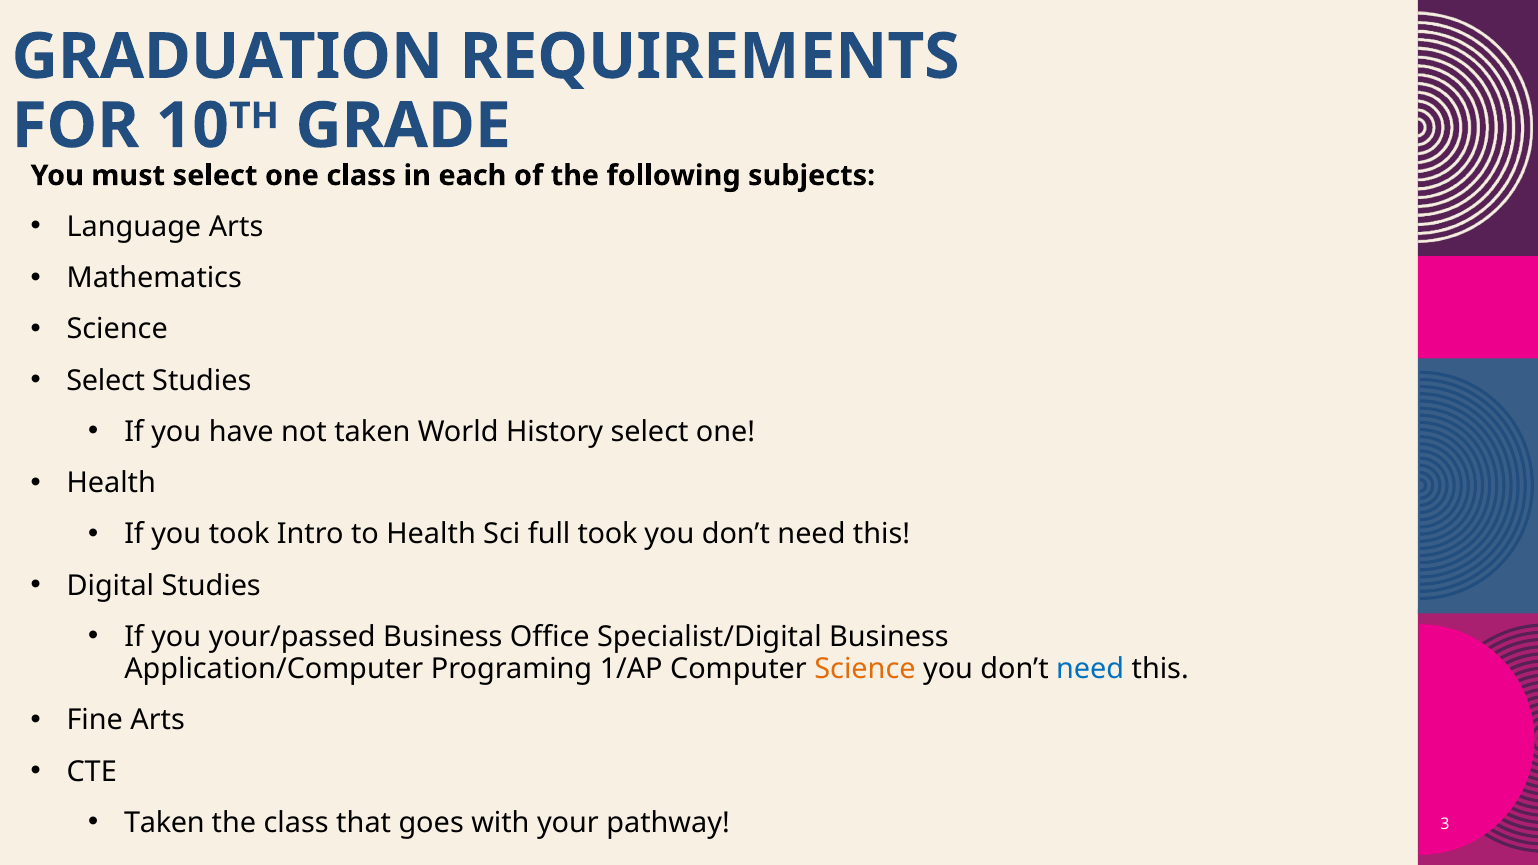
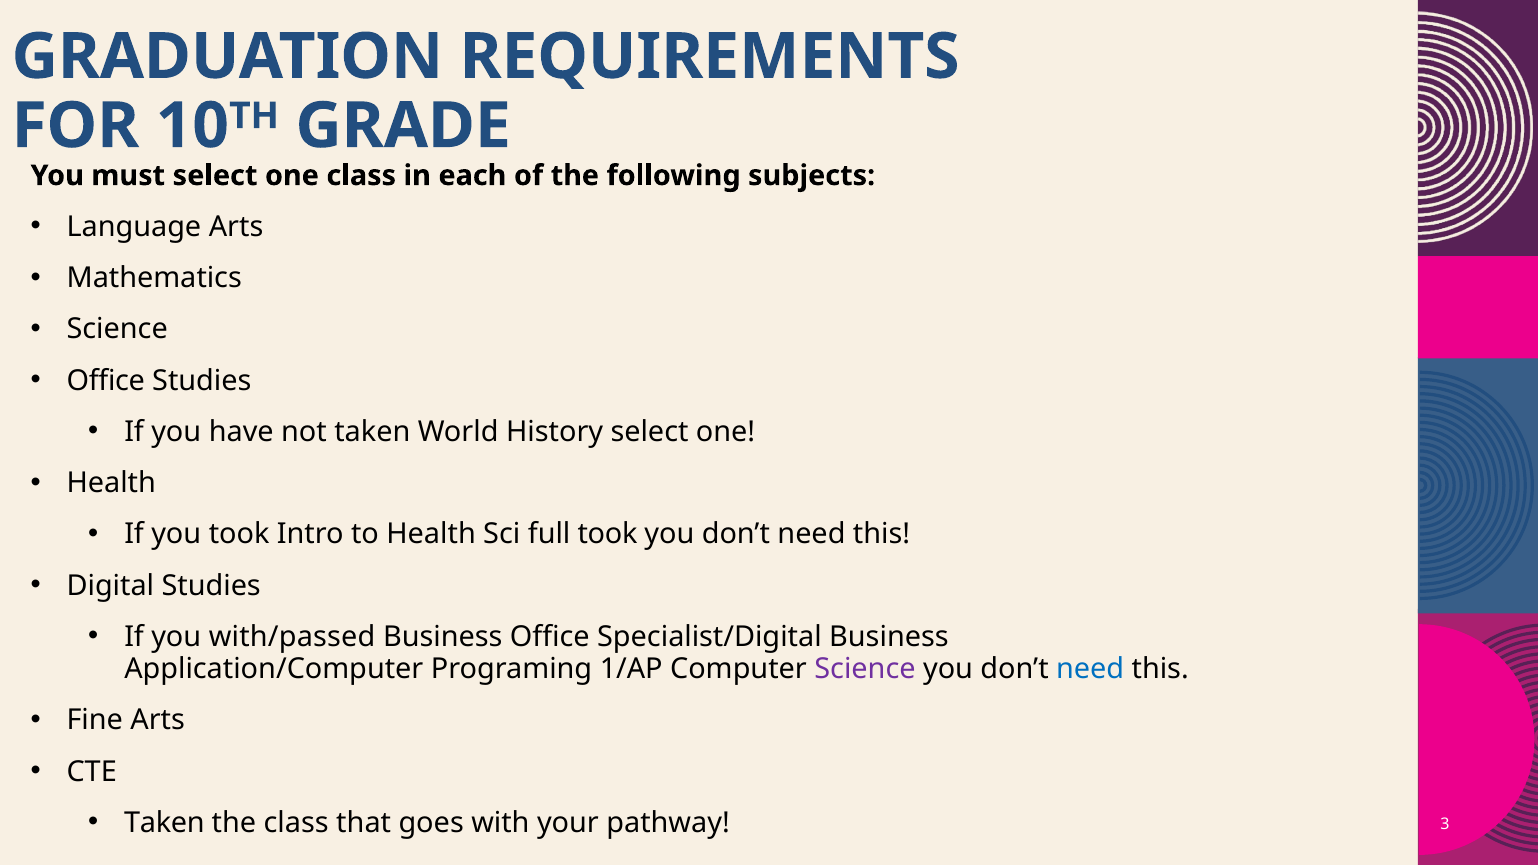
Select: Select -> Office (106, 381)
your/passed: your/passed -> with/passed (292, 637)
Science colour: orange -> purple (865, 669)
